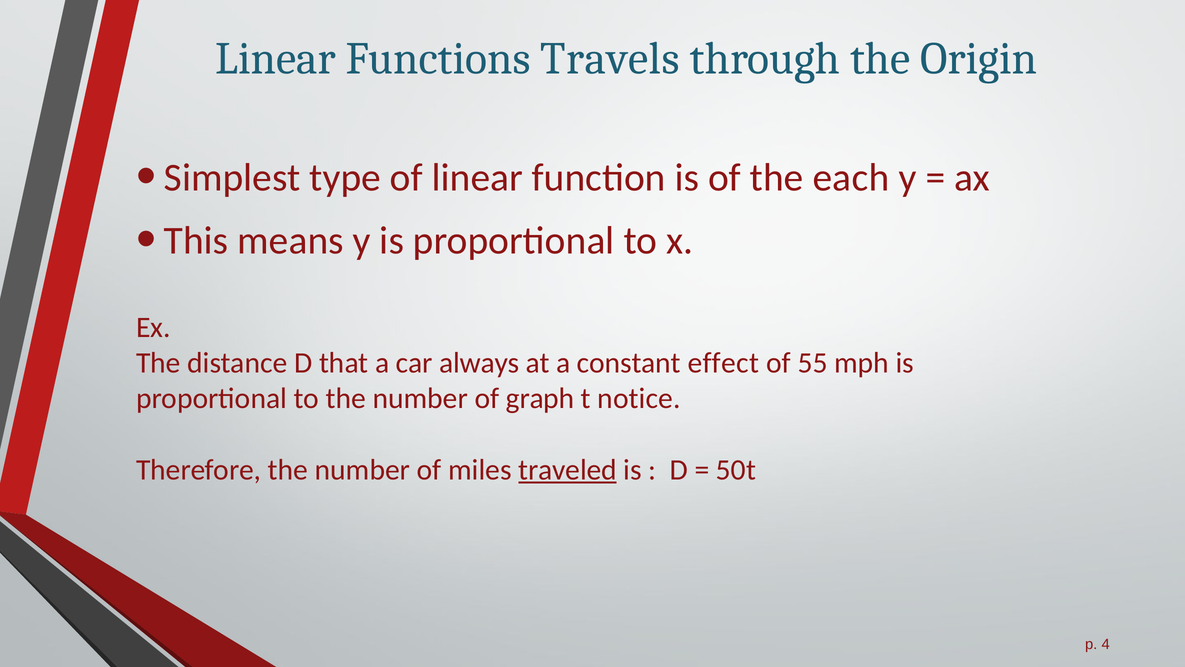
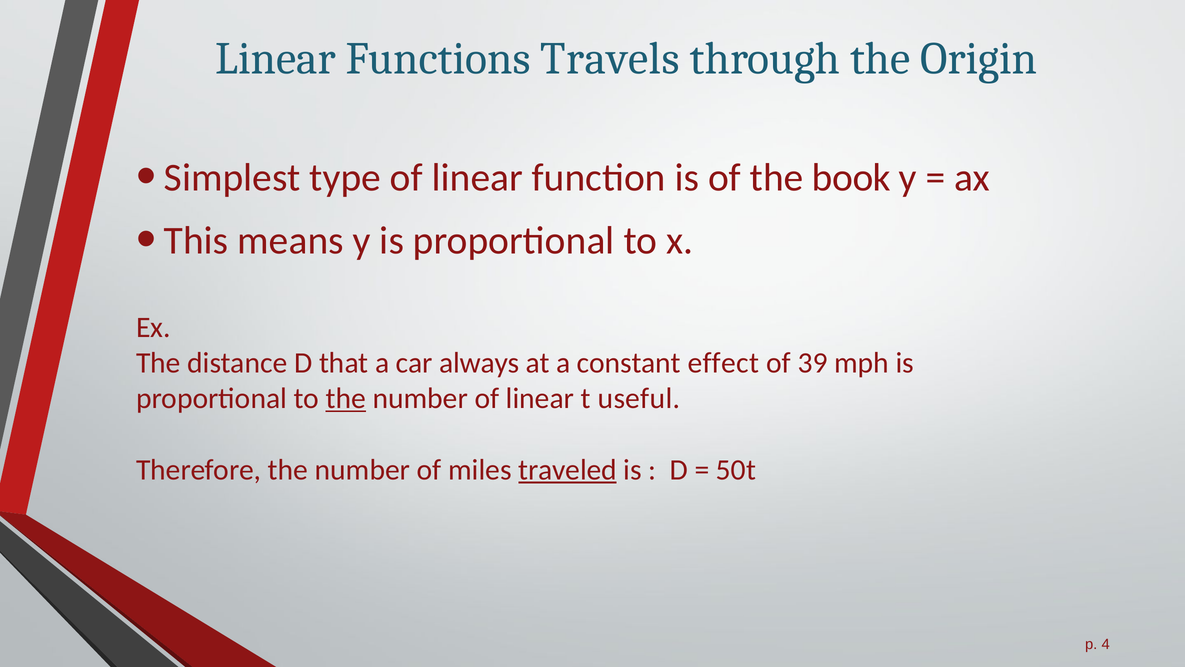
each: each -> book (851, 178)
55: 55 -> 39 (813, 363)
the underline: none -> present (346, 398)
number of graph: graph -> linear (540, 398)
notice: notice -> useful (639, 398)
